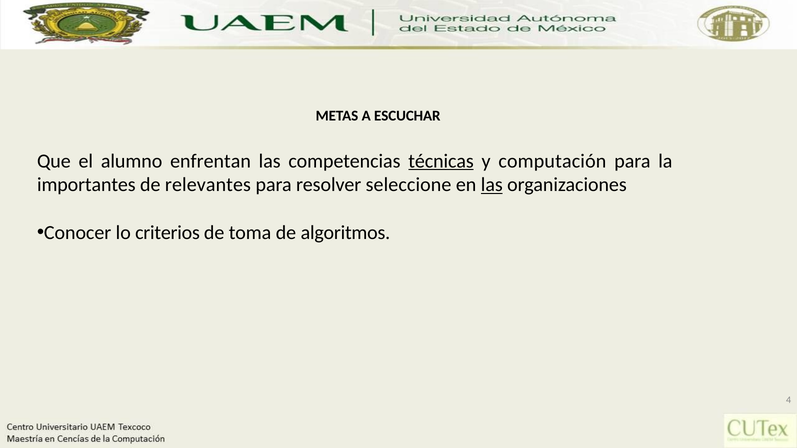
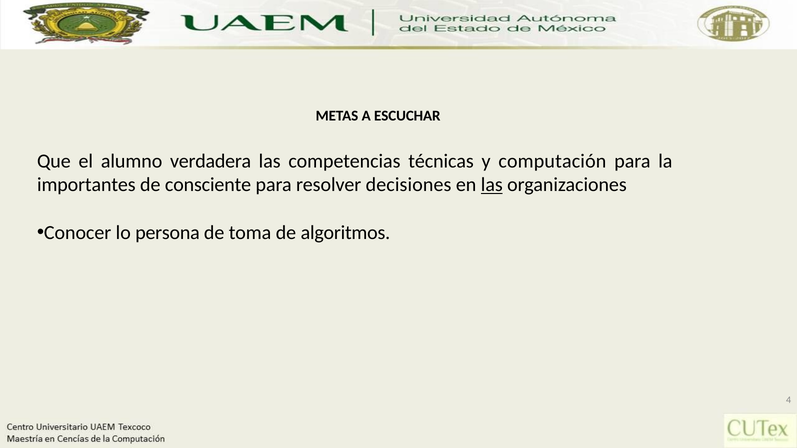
enfrentan: enfrentan -> verdadera (211, 161)
técnicas underline: present -> none (441, 161)
relevantes: relevantes -> consciente (208, 185)
seleccione: seleccione -> decisiones (409, 185)
criterios: criterios -> persona (167, 233)
